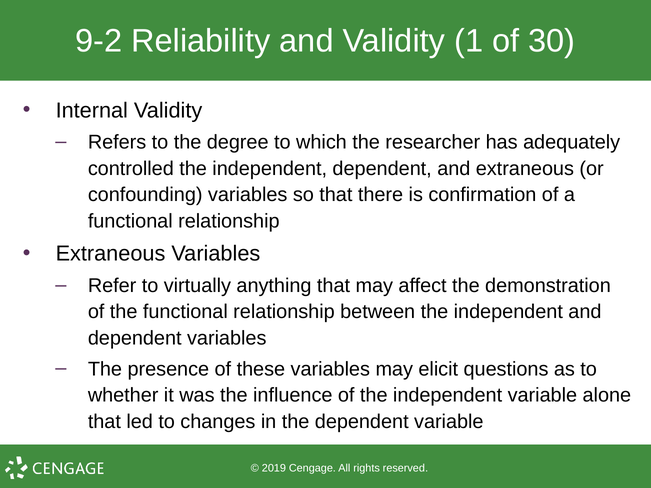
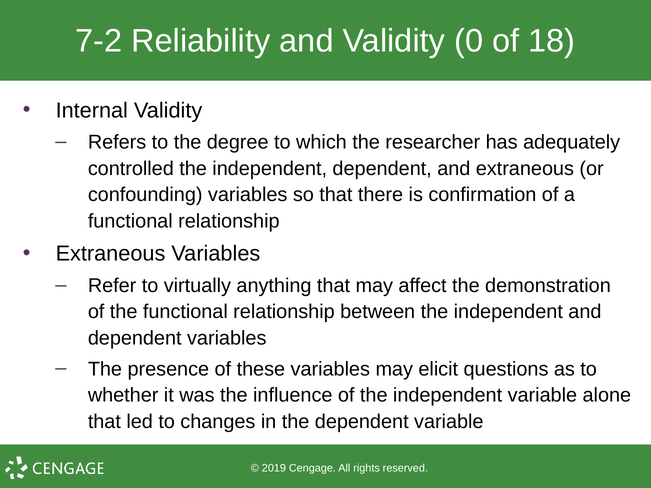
9-2: 9-2 -> 7-2 (99, 41)
1: 1 -> 0 (469, 41)
30: 30 -> 18 (552, 41)
